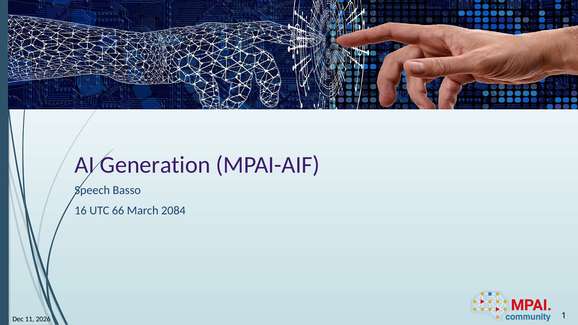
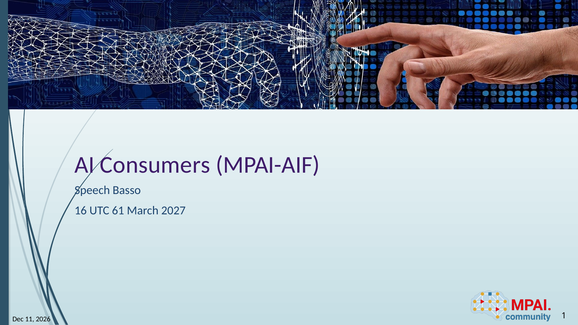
Generation: Generation -> Consumers (155, 165)
66: 66 -> 61 (118, 211)
2084: 2084 -> 2027 (173, 211)
